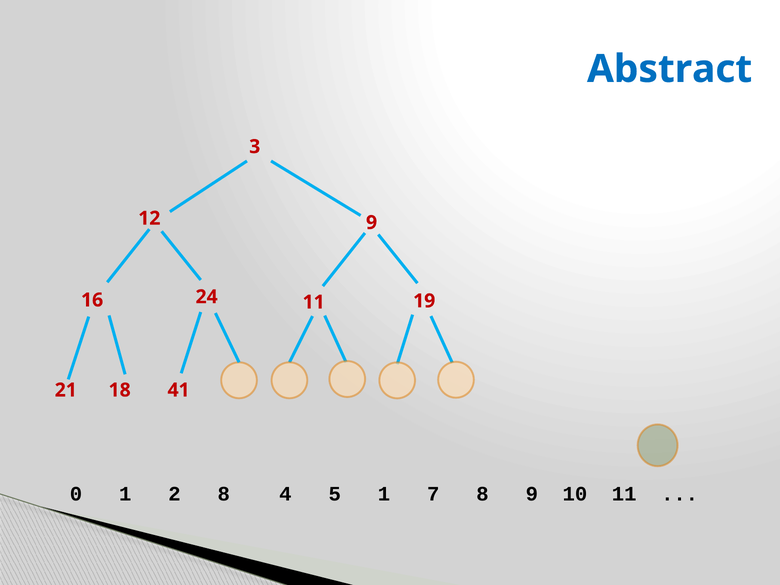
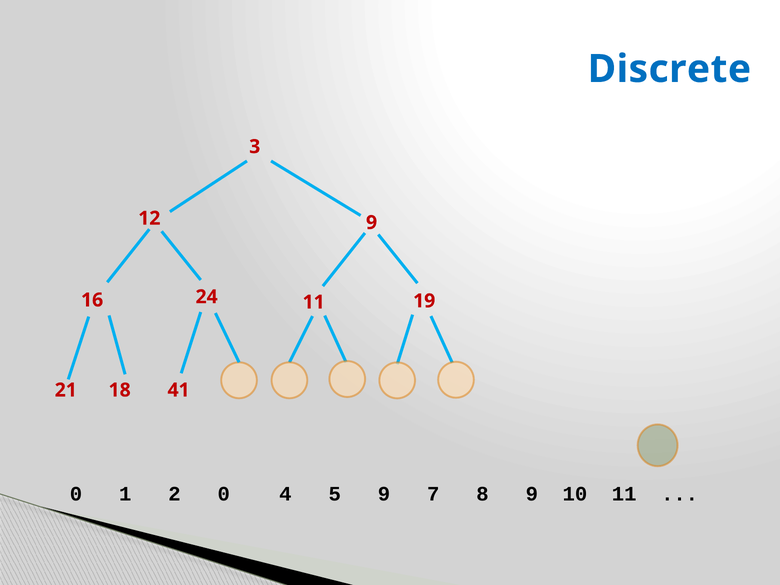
Abstract: Abstract -> Discrete (669, 69)
2 8: 8 -> 0 (224, 494)
5 1: 1 -> 9 (384, 494)
